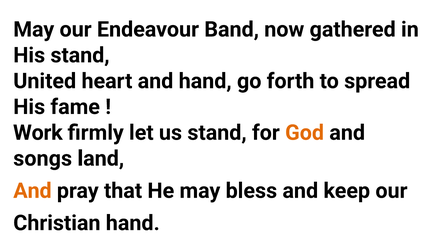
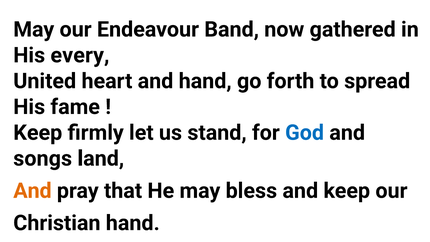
His stand: stand -> every (80, 55)
Work: Work -> Keep (38, 133)
God colour: orange -> blue (305, 133)
